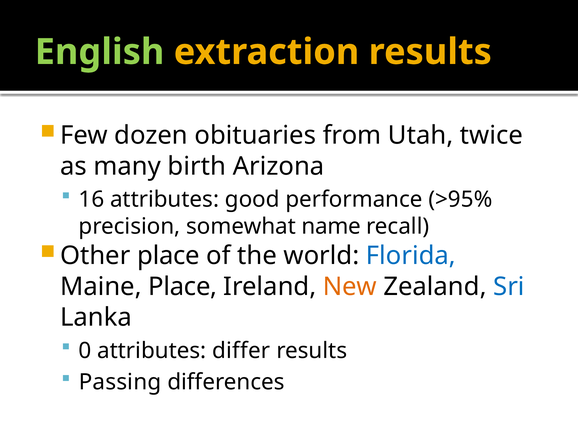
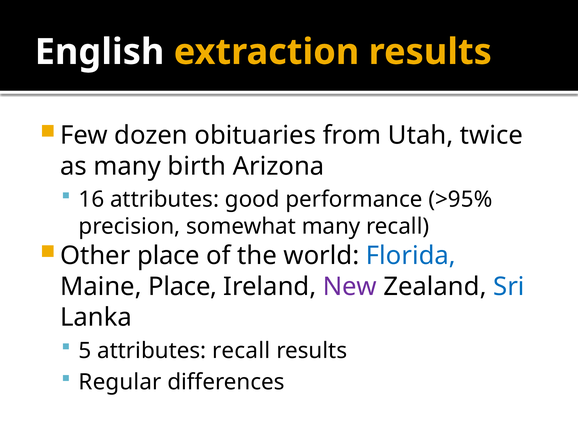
English colour: light green -> white (100, 52)
somewhat name: name -> many (331, 226)
New colour: orange -> purple (350, 286)
0: 0 -> 5 (85, 350)
attributes differ: differ -> recall (241, 350)
Passing: Passing -> Regular (120, 382)
